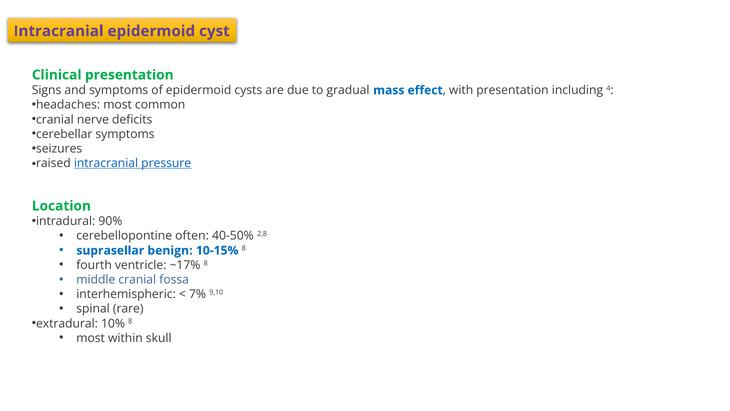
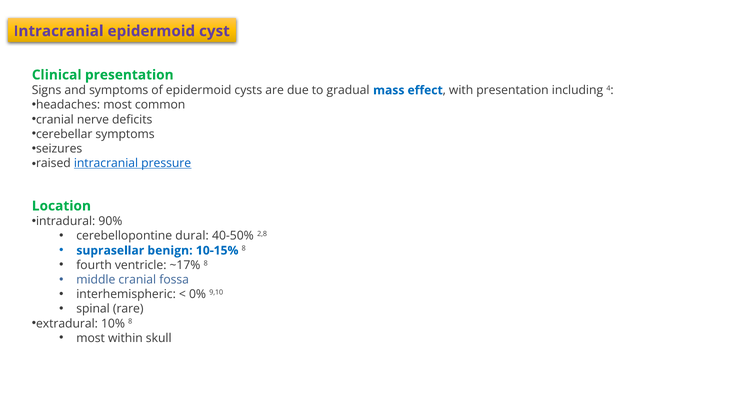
often: often -> dural (192, 236)
7%: 7% -> 0% (198, 294)
